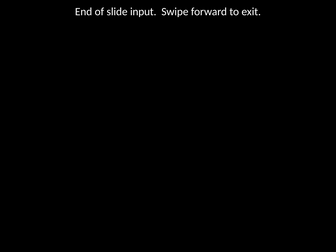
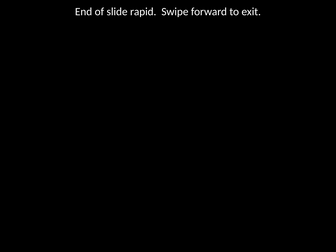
input: input -> rapid (143, 12)
